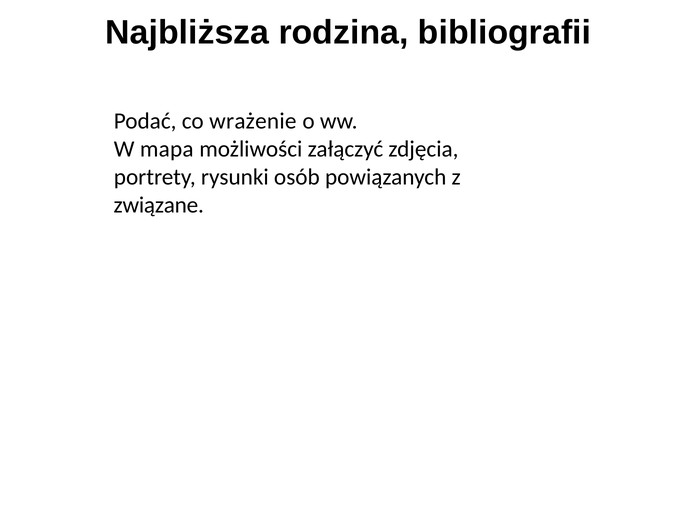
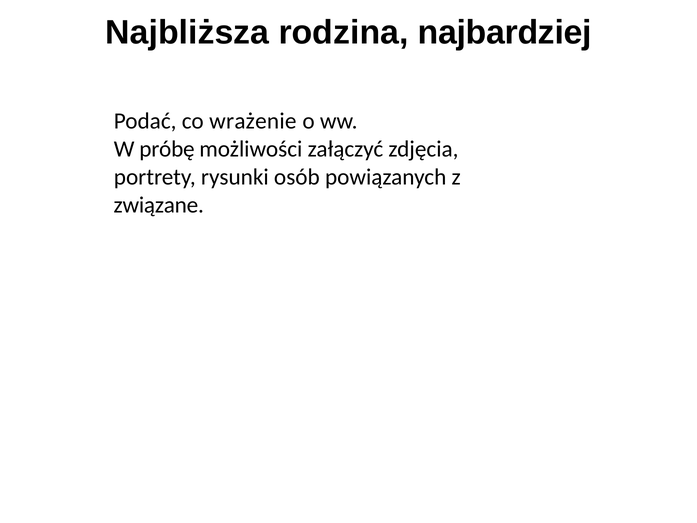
bibliografii: bibliografii -> najbardziej (505, 33)
mapa: mapa -> próbę (167, 149)
